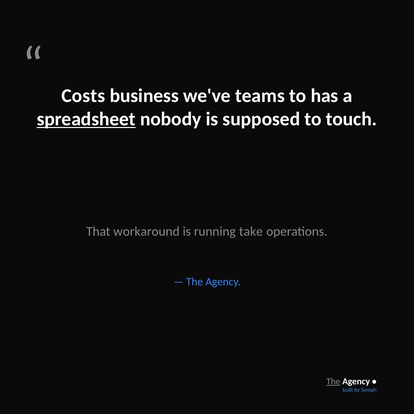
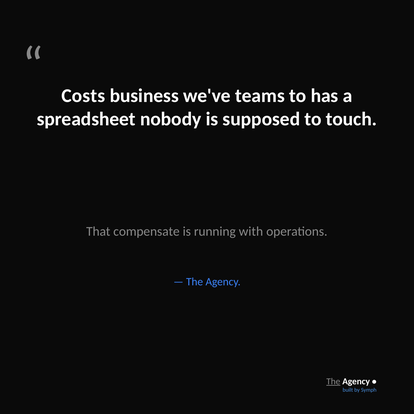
spreadsheet underline: present -> none (86, 119)
workaround: workaround -> compensate (146, 231)
take: take -> with (251, 231)
